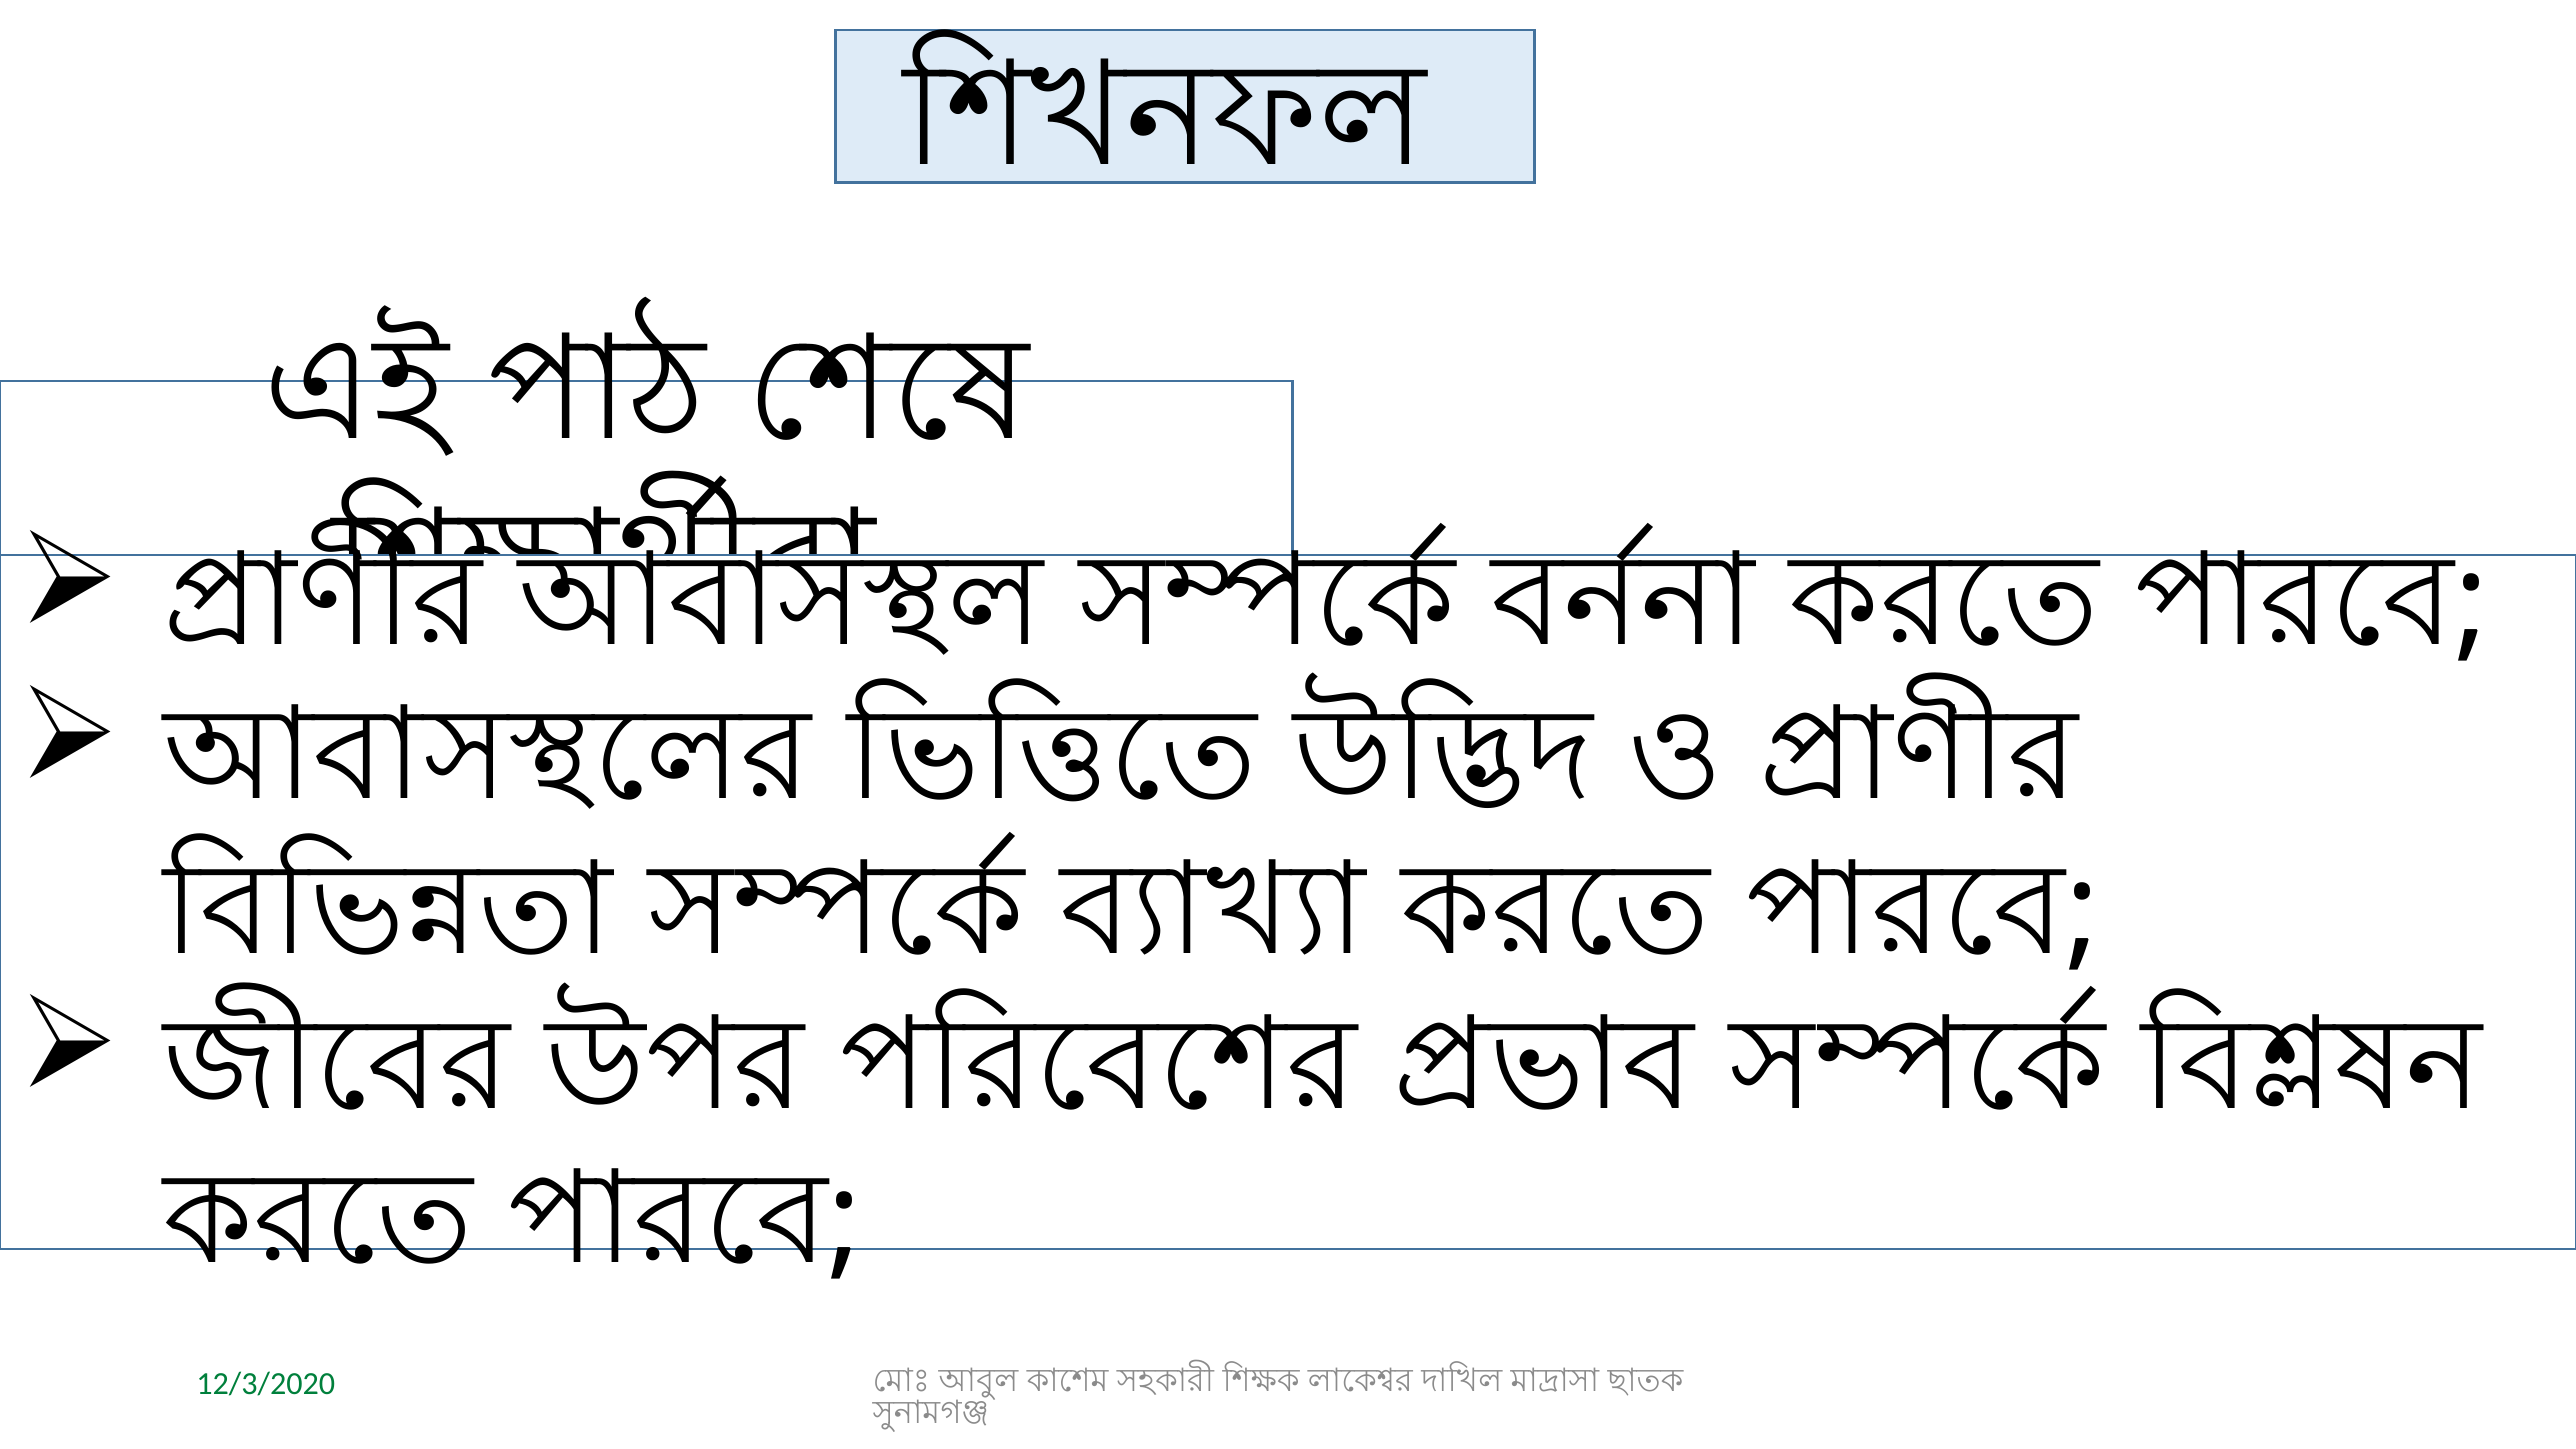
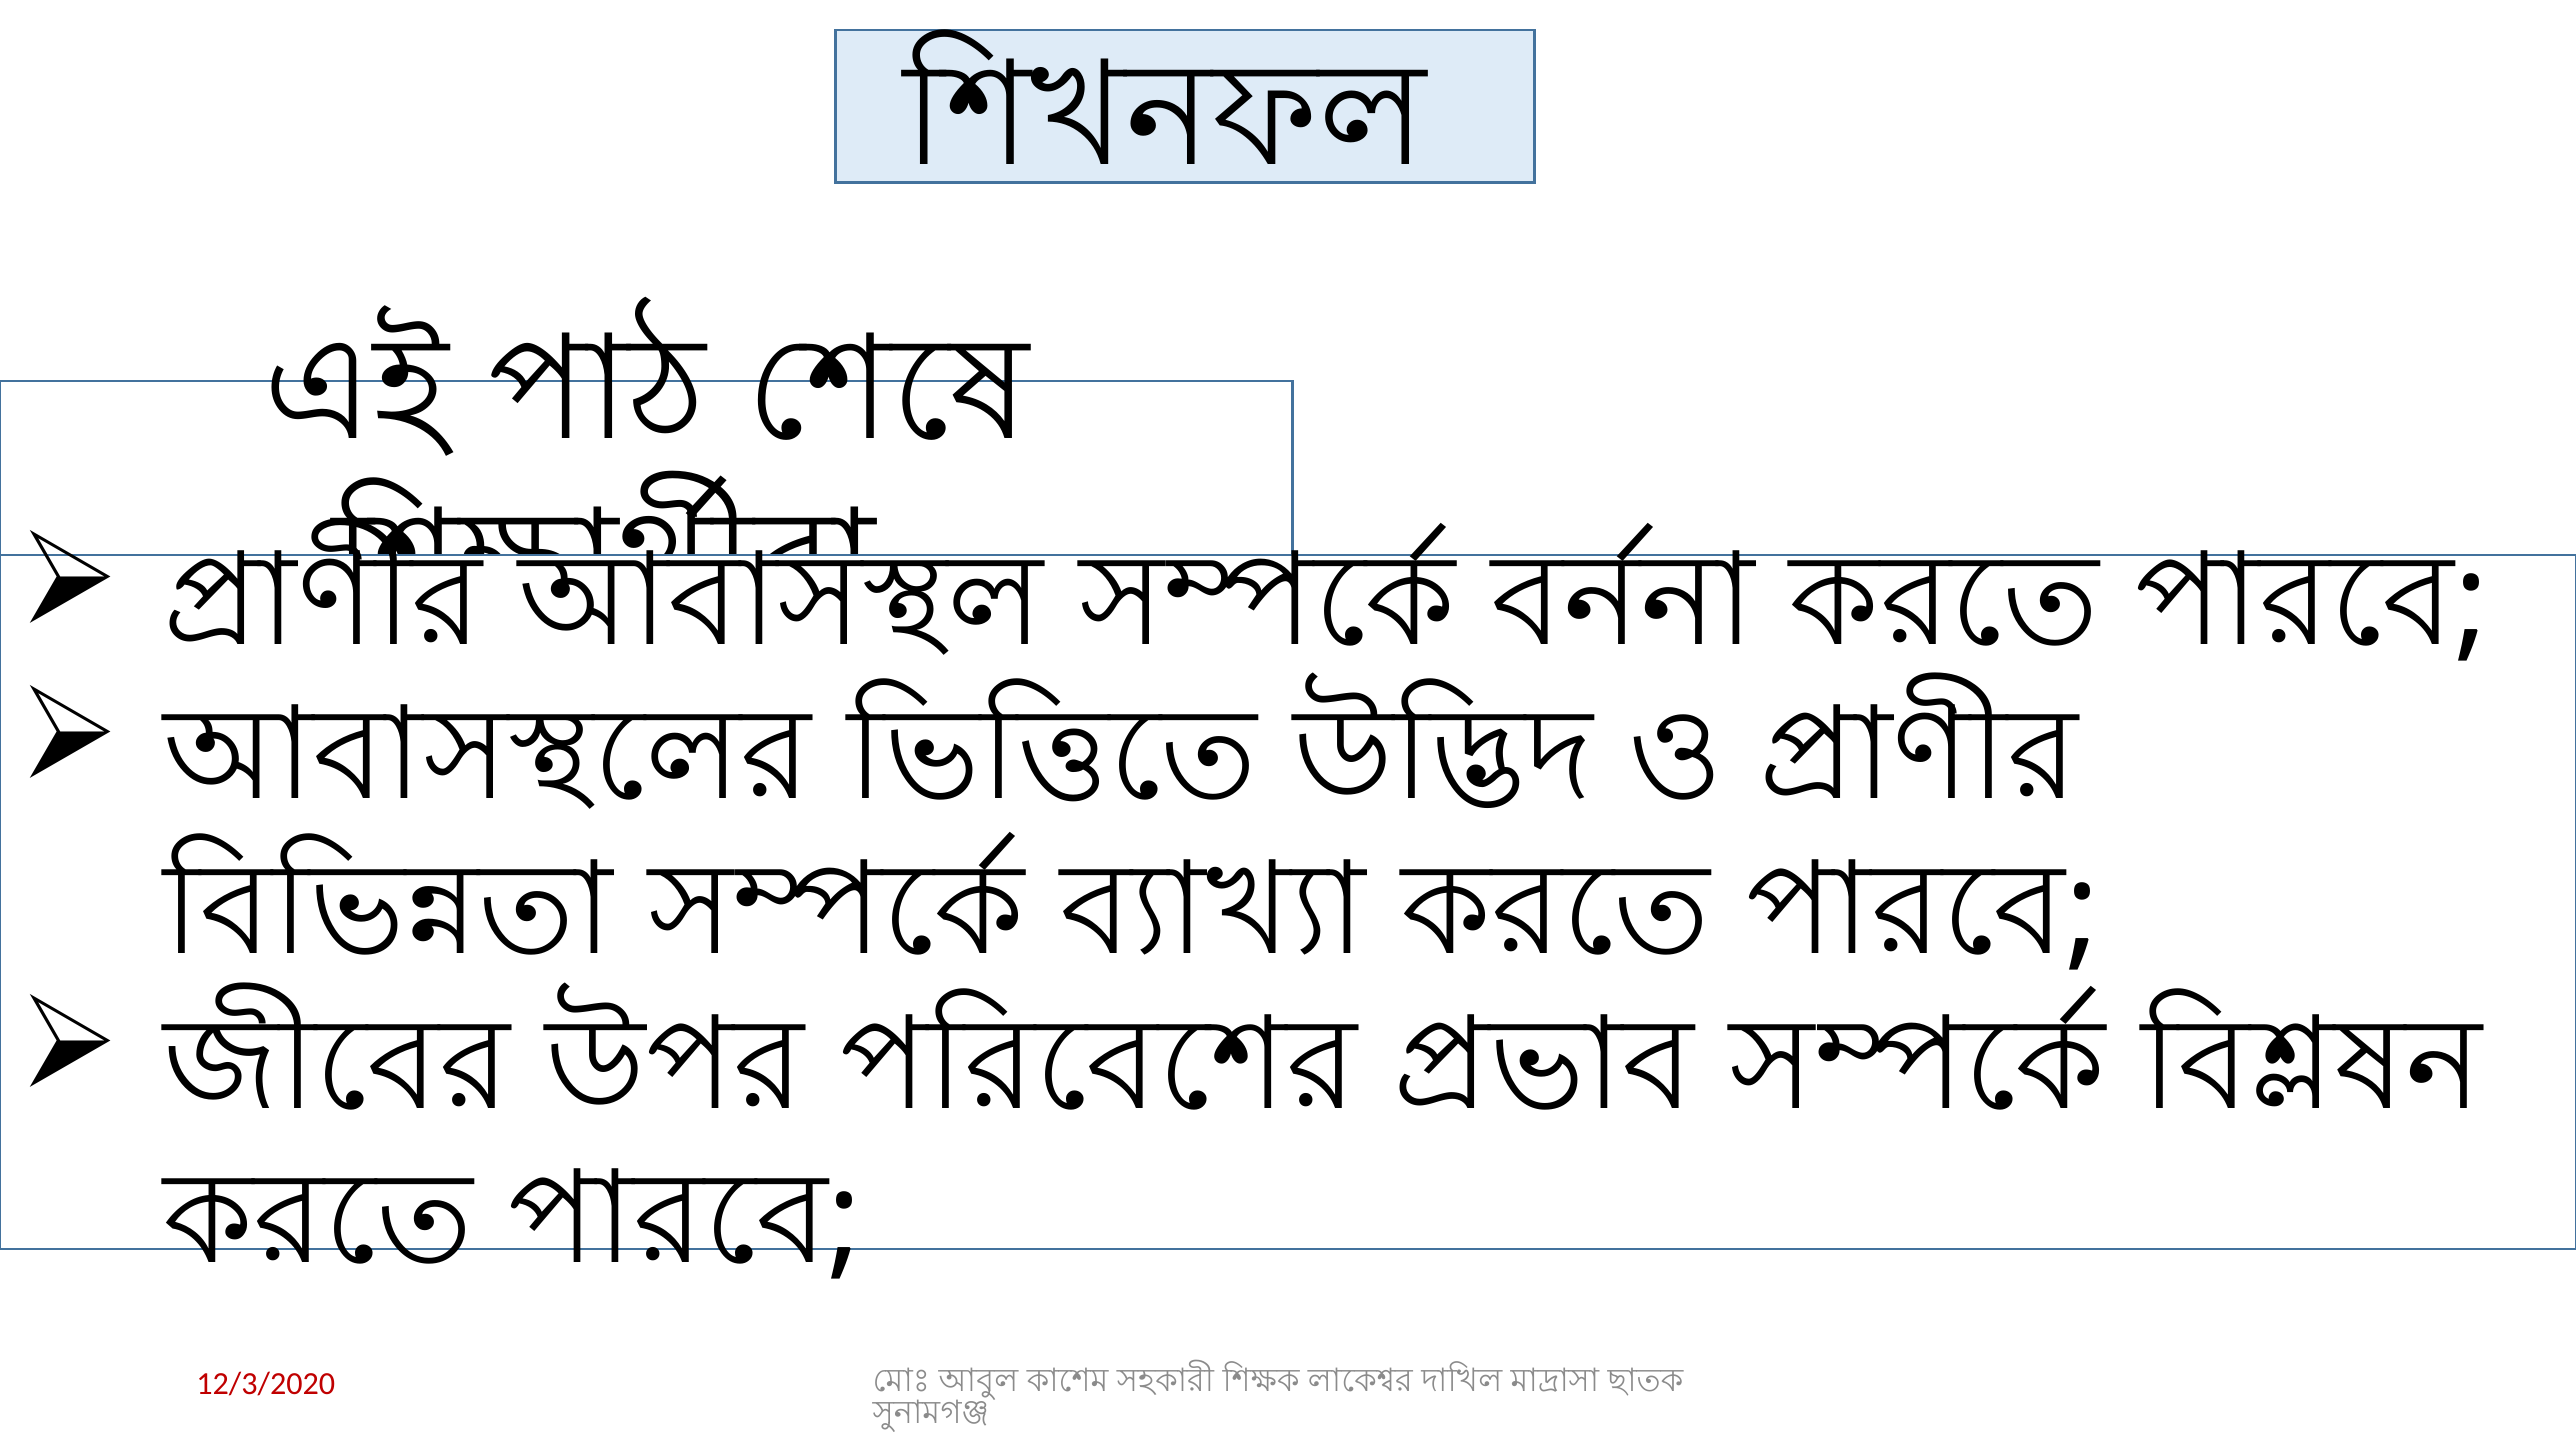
12/3/2020 colour: green -> red (266, 1384)
